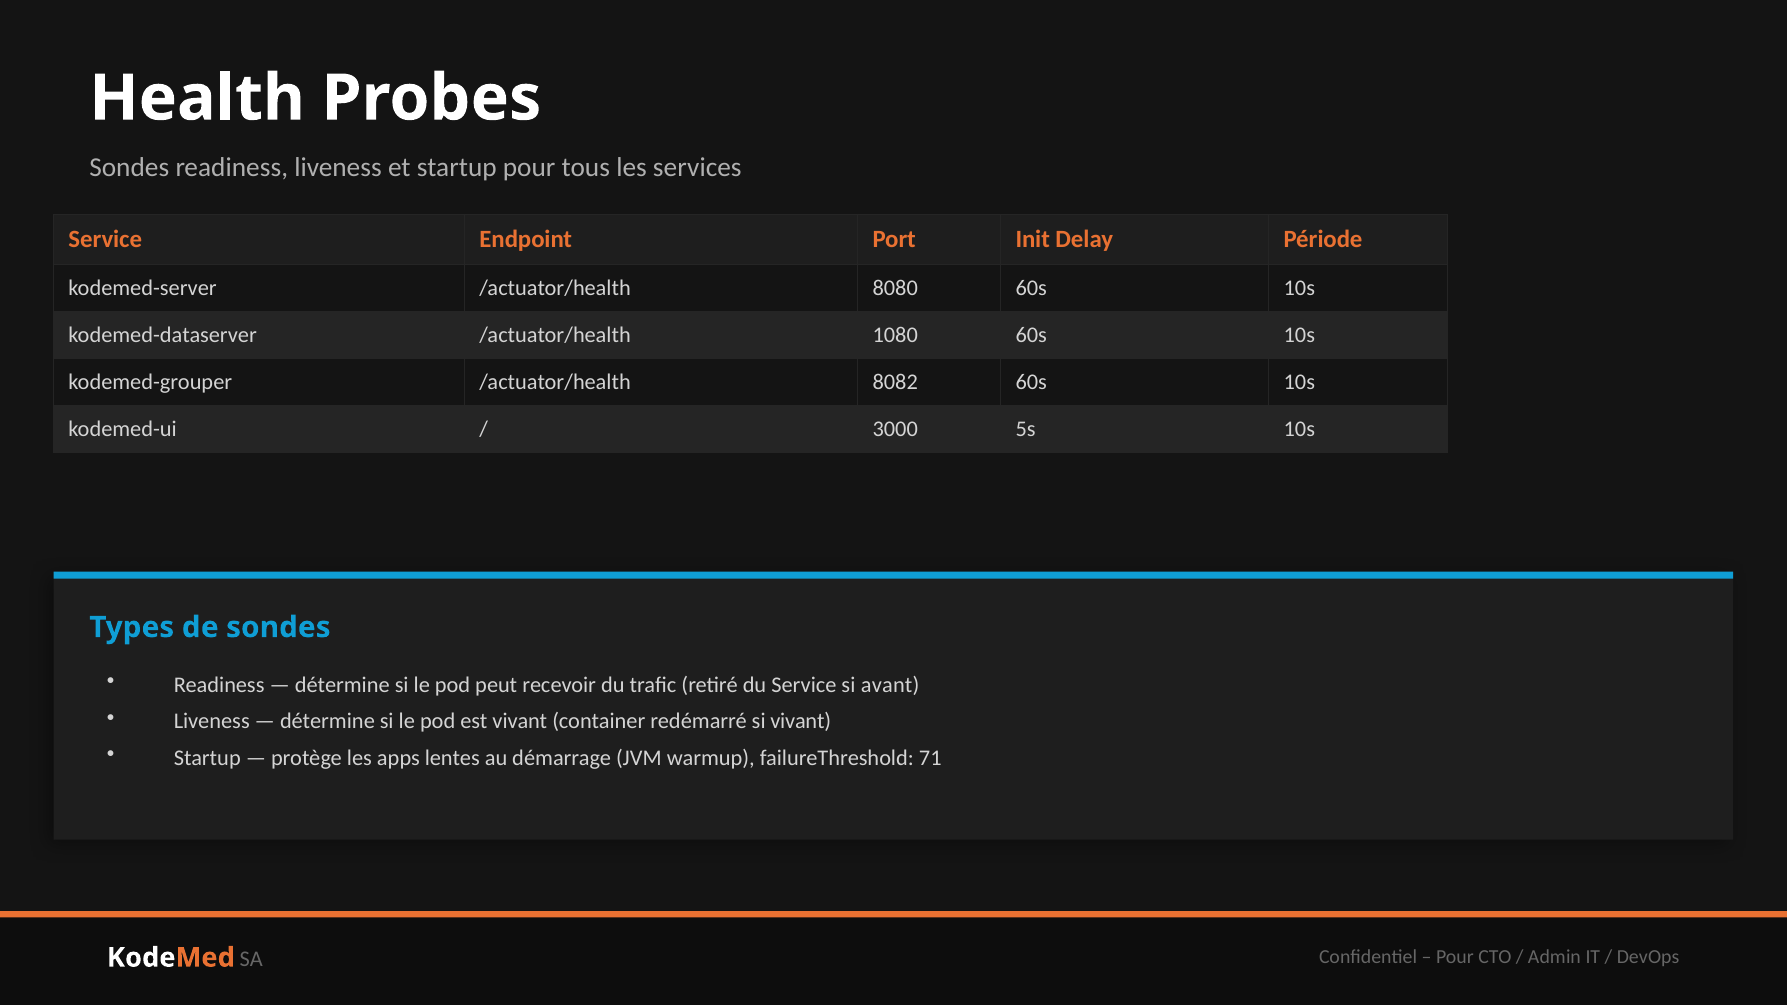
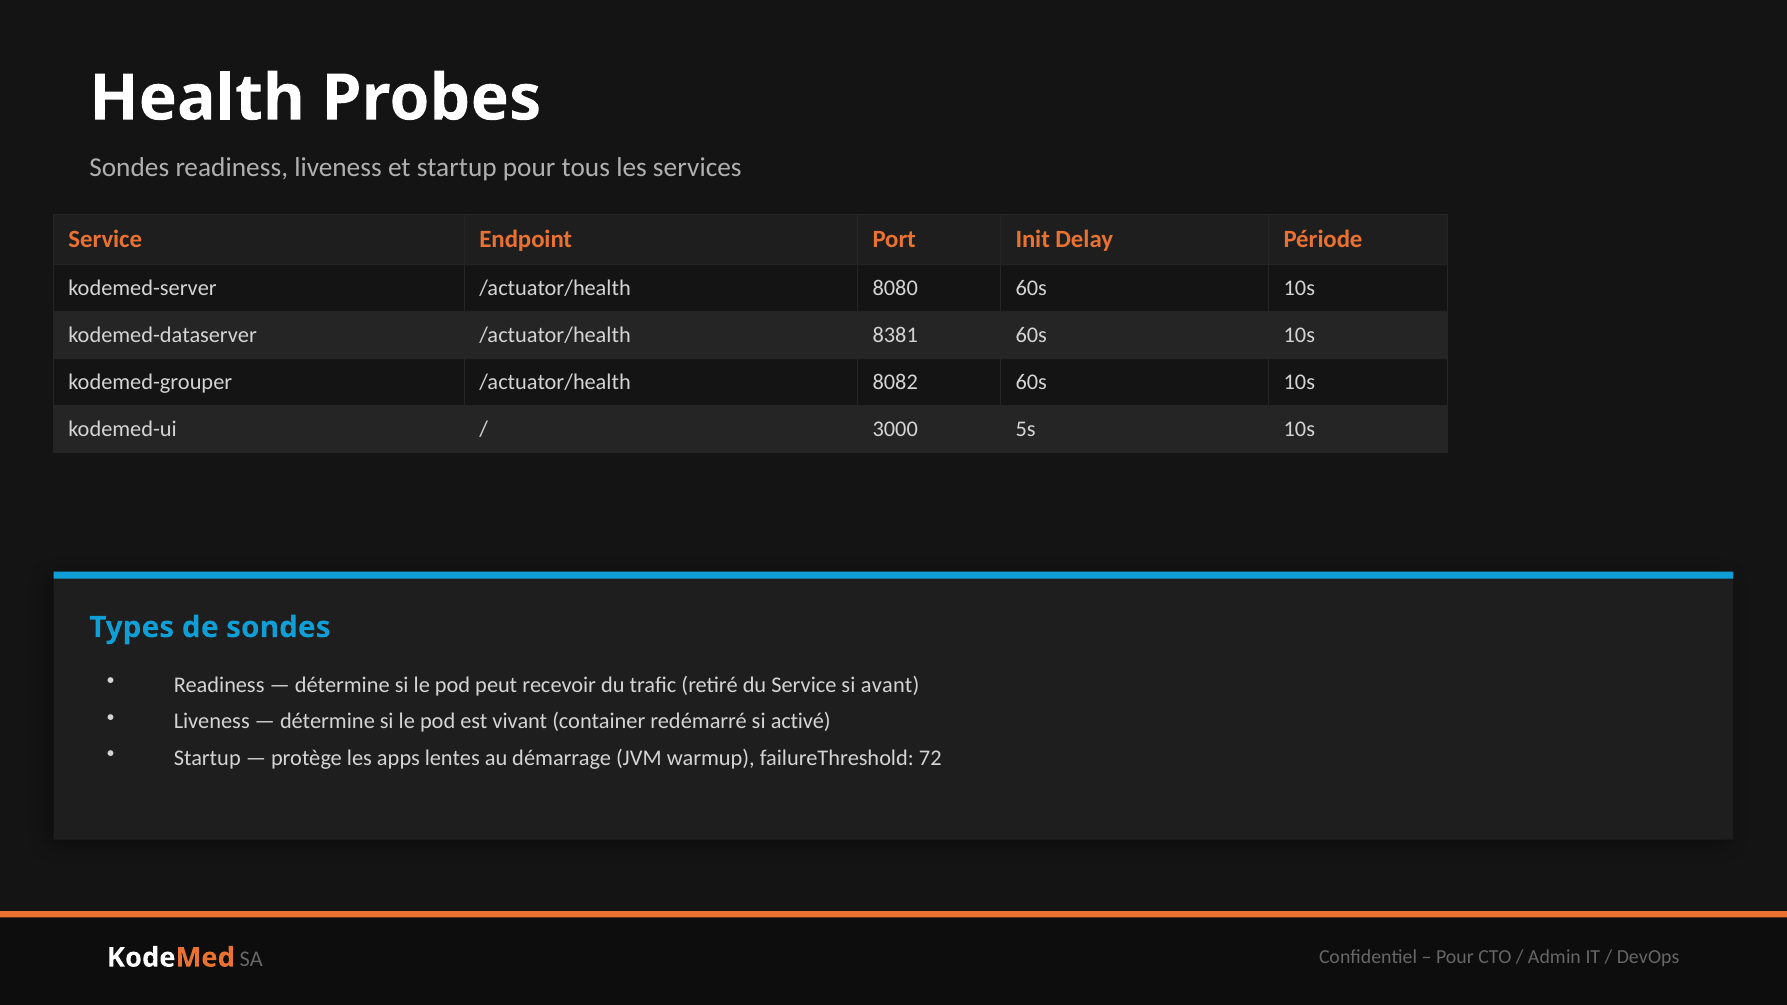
1080: 1080 -> 8381 (895, 335)
si vivant: vivant -> activé (801, 722)
71: 71 -> 72 (930, 758)
